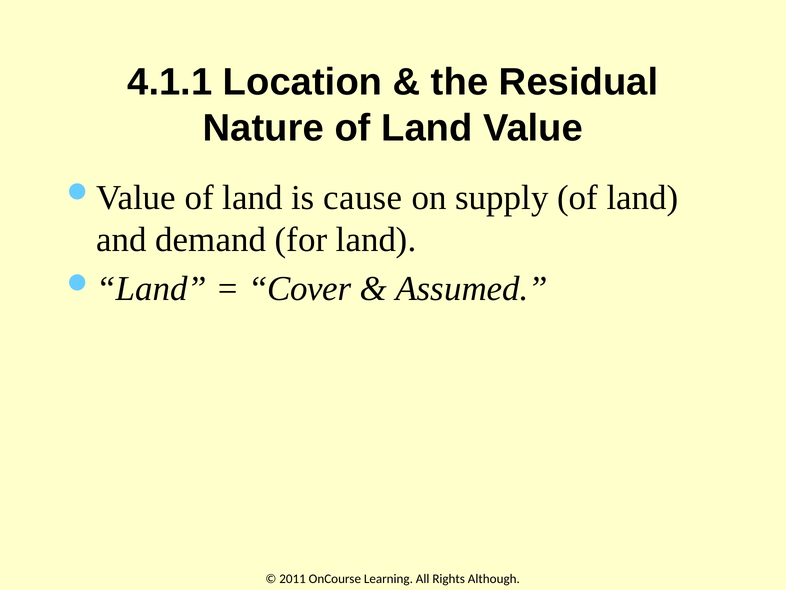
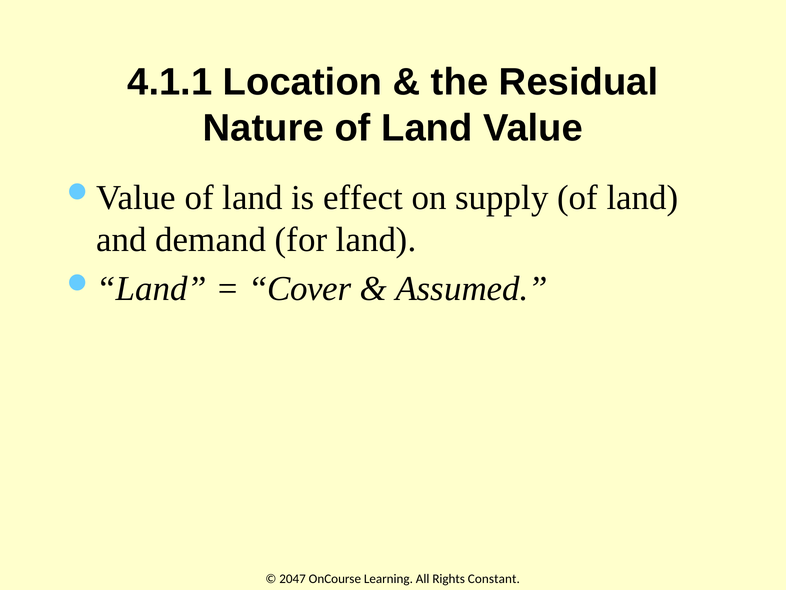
cause: cause -> effect (363, 198)
2011: 2011 -> 2047 (293, 579)
Although: Although -> Constant (494, 579)
